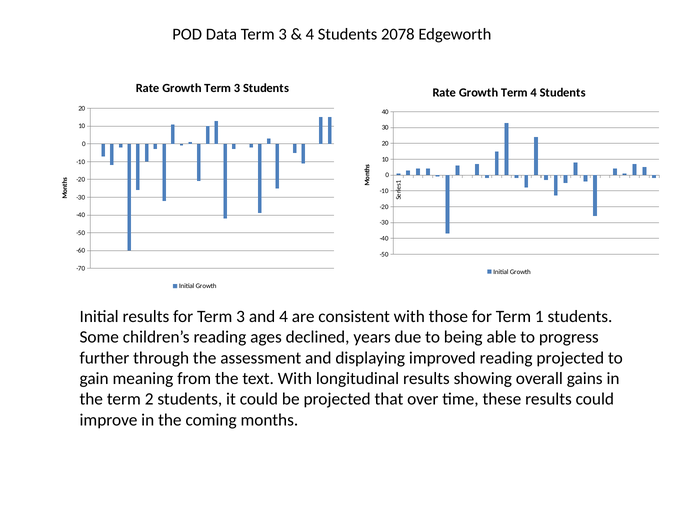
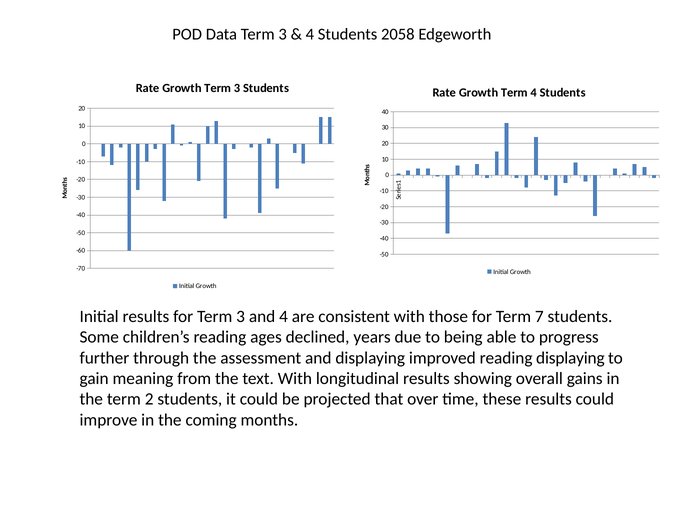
2078: 2078 -> 2058 (398, 34)
Term 1: 1 -> 7 (539, 317)
reading projected: projected -> displaying (570, 358)
